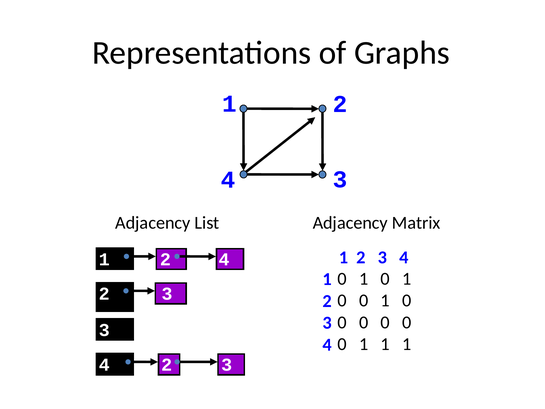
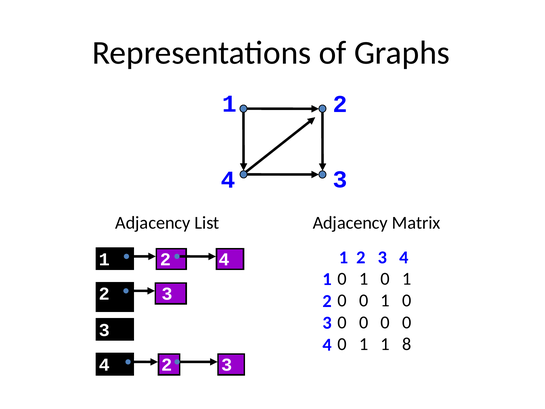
1 1 1: 1 -> 8 (407, 344)
